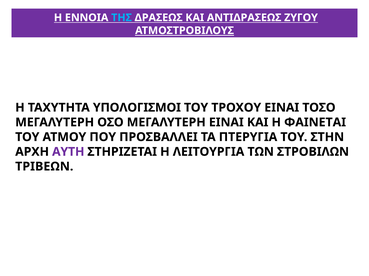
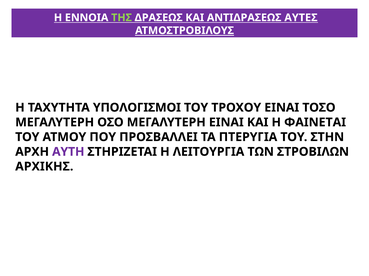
ΤΗΣ colour: light blue -> light green (122, 18)
ΖΥΓΟΥ: ΖΥΓΟΥ -> ΑΥΤΕΣ (301, 18)
ΤΡΙΒΕΩΝ: ΤΡΙΒΕΩΝ -> ΑΡΧΙΚΗΣ (44, 167)
